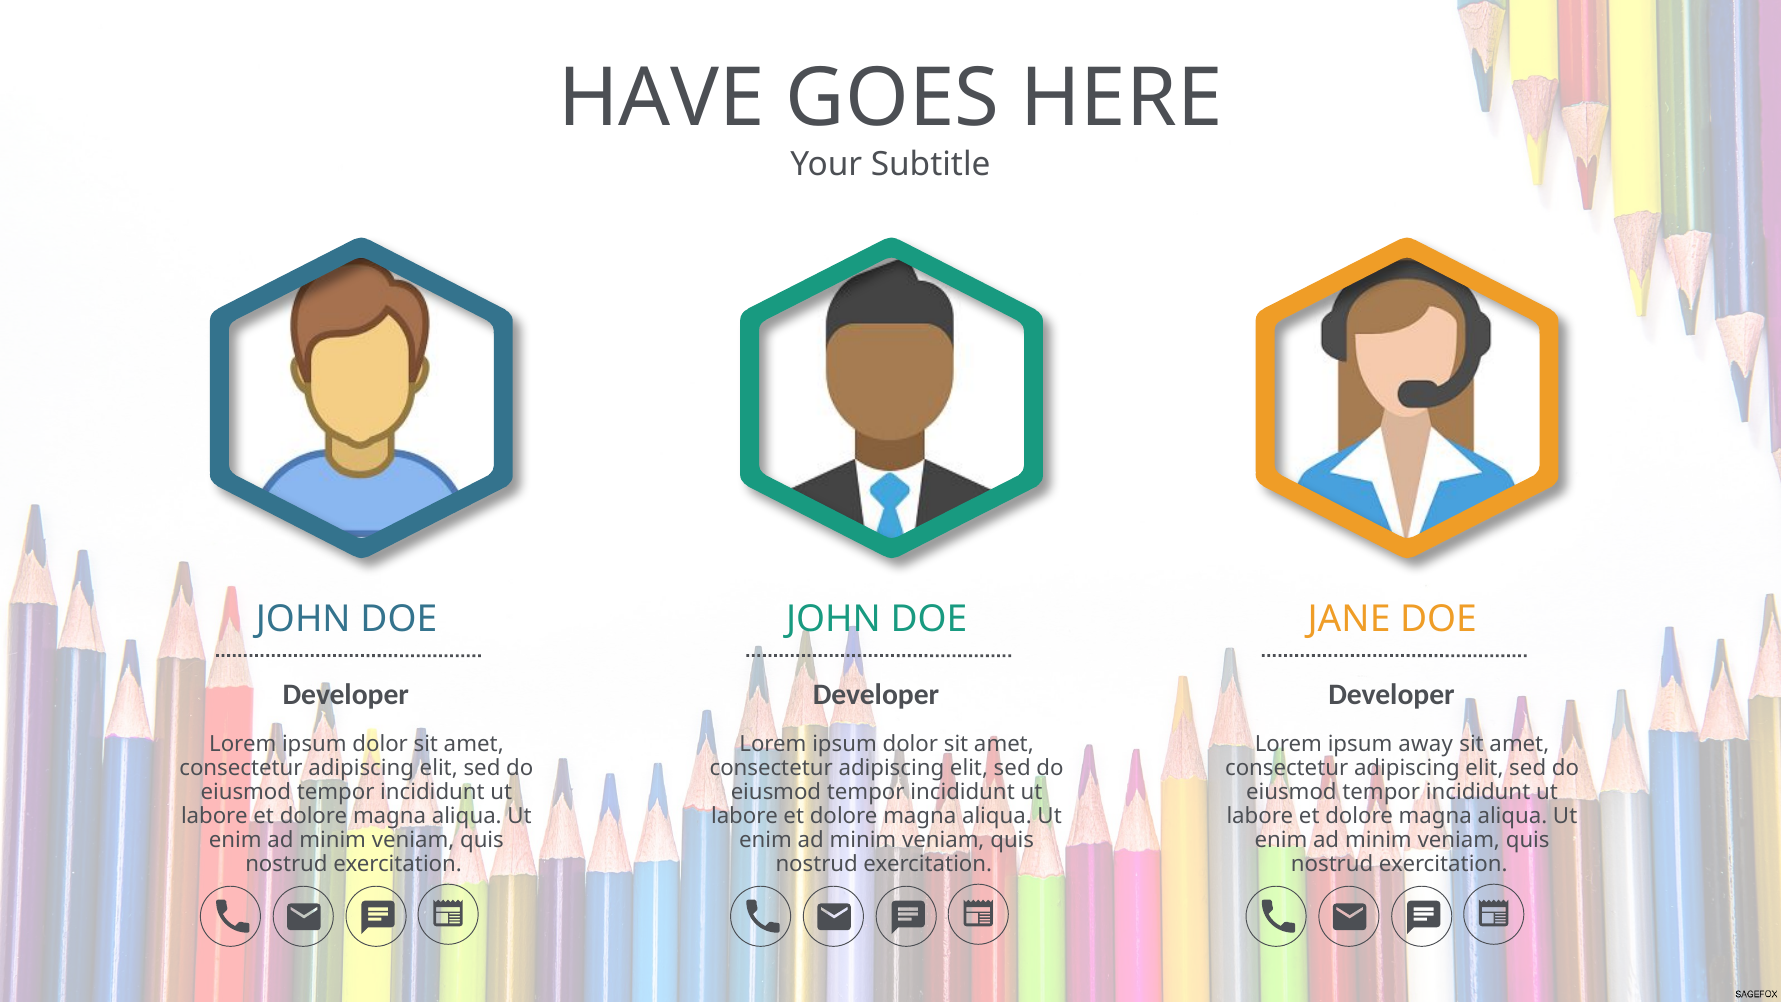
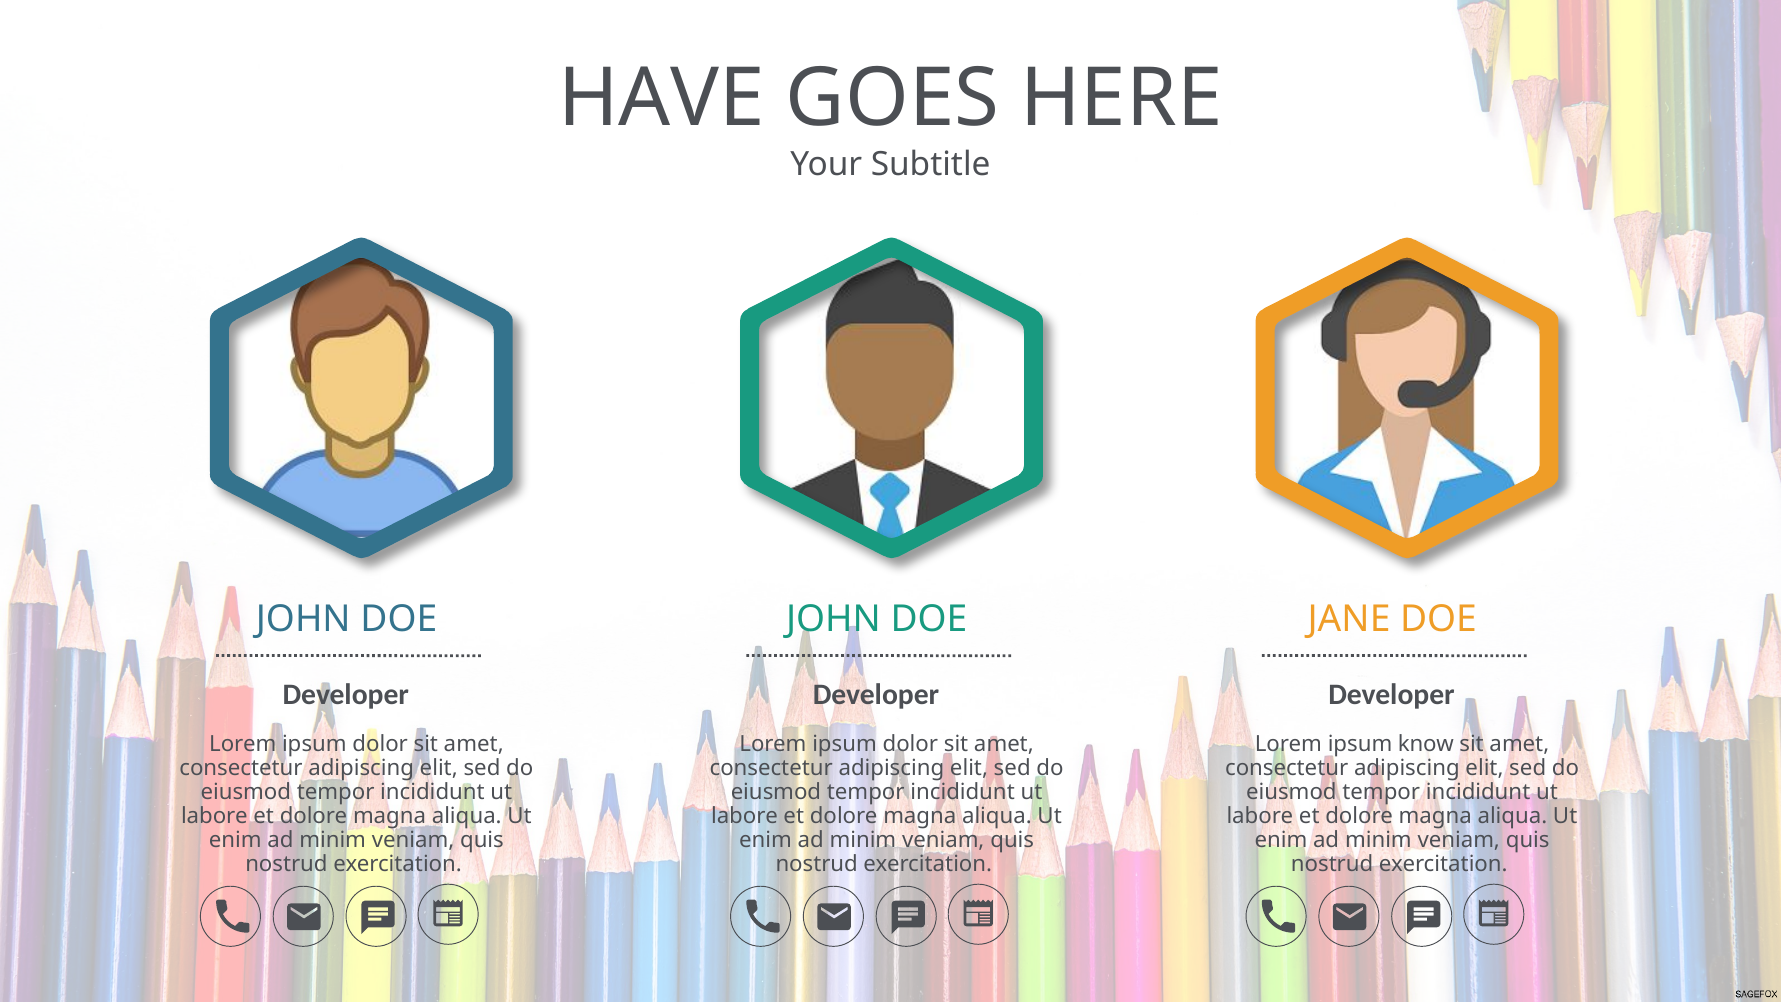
away: away -> know (1426, 744)
